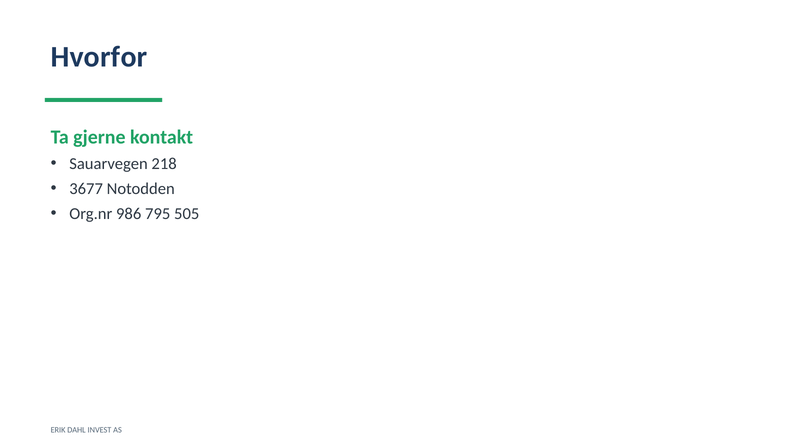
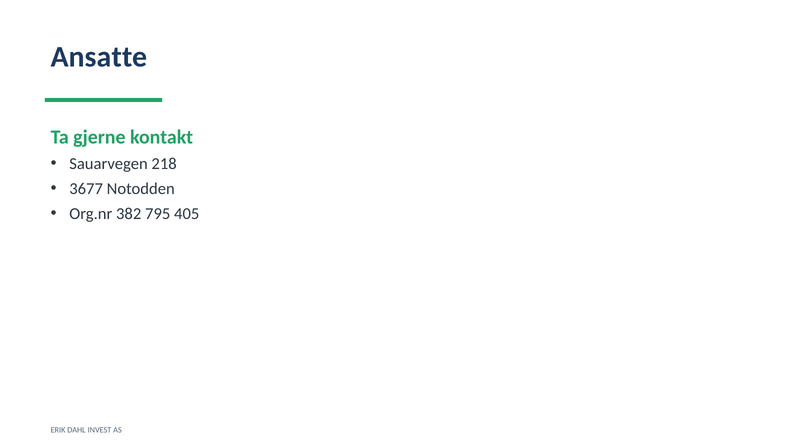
Hvorfor: Hvorfor -> Ansatte (99, 57)
986: 986 -> 382 (129, 213)
505: 505 -> 405 (187, 213)
